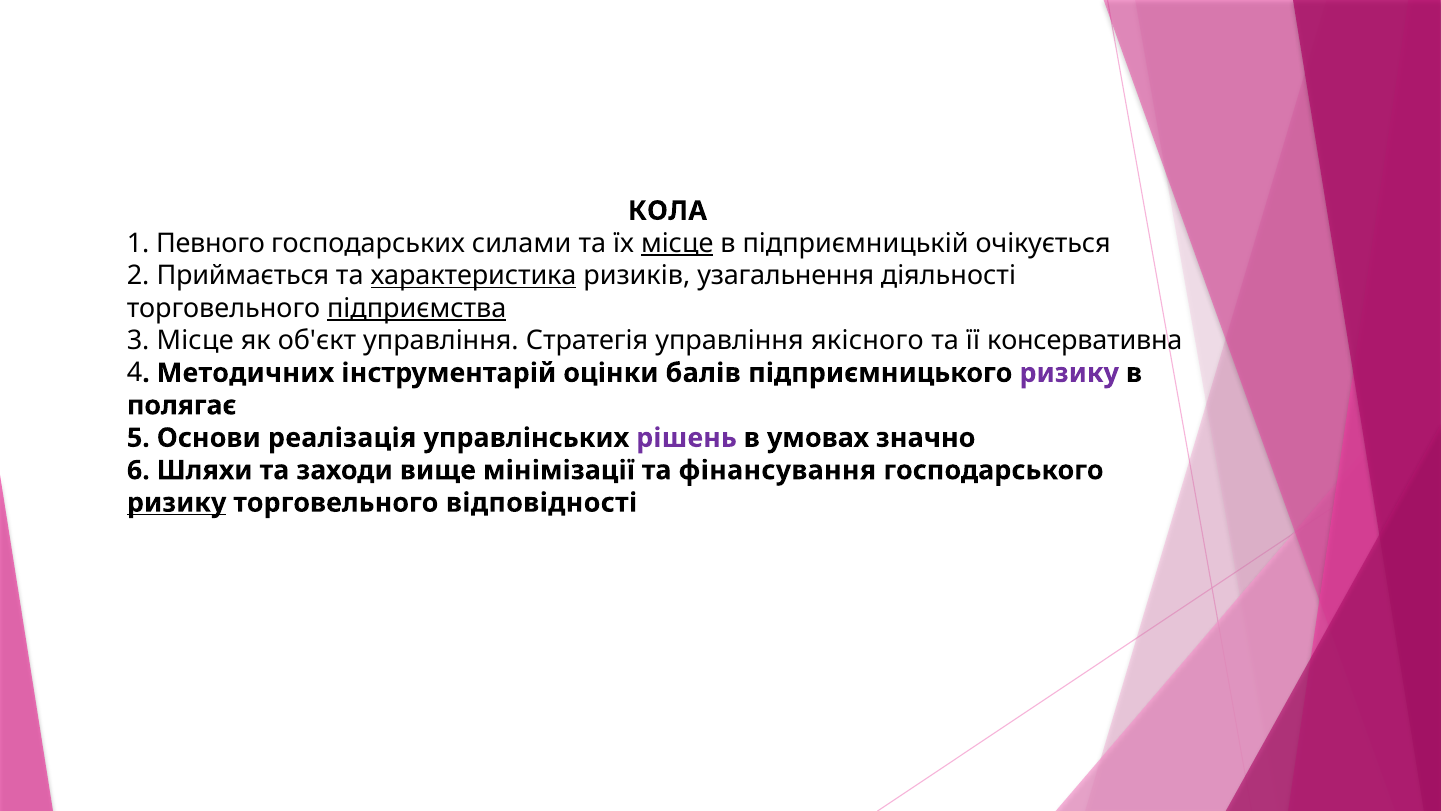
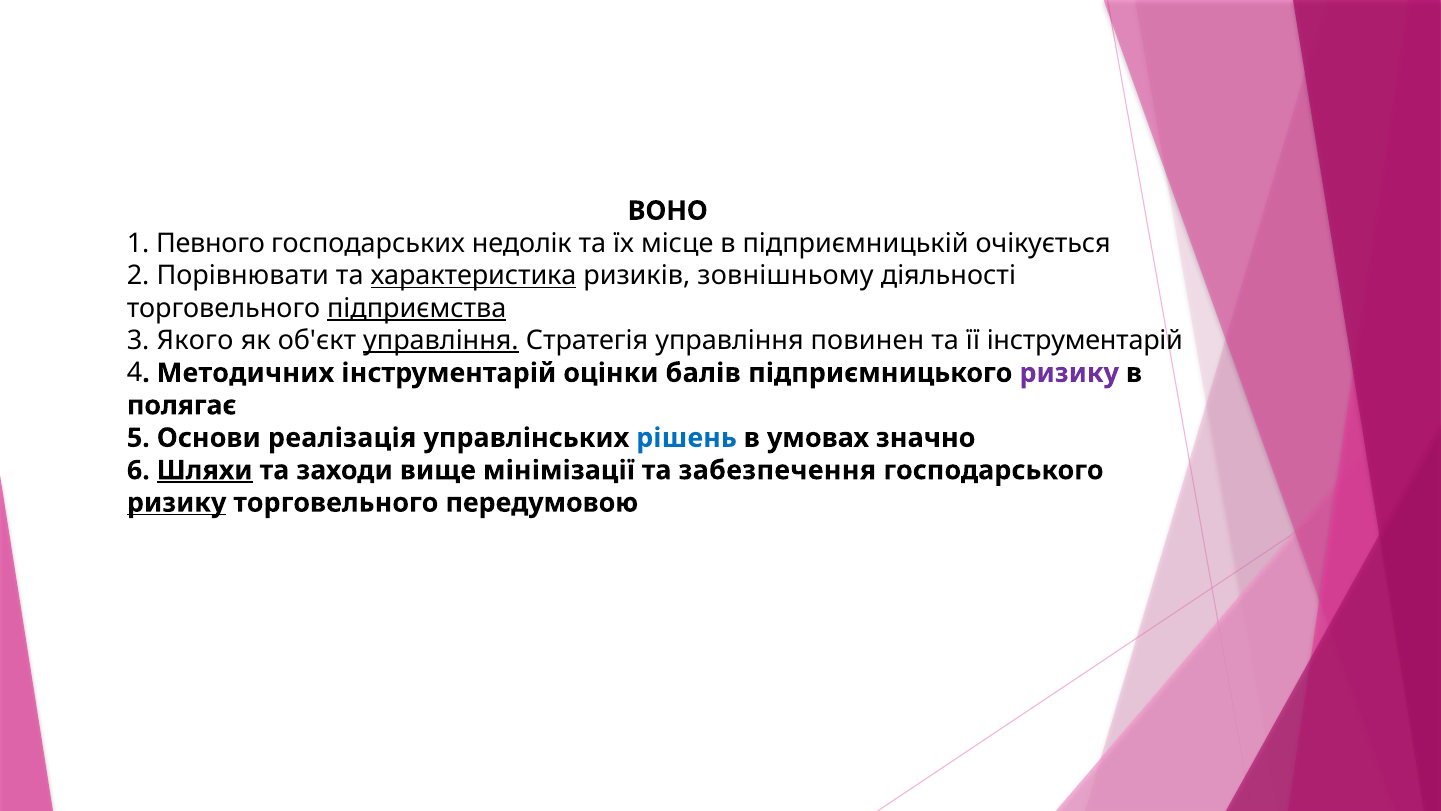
КОЛА: КОЛА -> ВОНО (668, 211)
силами: силами -> недолік (522, 243)
місце underline: present -> none (677, 243)
Приймається: Приймається -> Порівнювати (243, 276)
узагальнення: узагальнення -> зовнішньому (786, 276)
3 Місце: Місце -> Якого (195, 340)
управління underline: none -> present (441, 340)
якісного: якісного -> повинен (867, 340)
її консервативна: консервативна -> інструментарій (1085, 340)
рішень colour: purple -> blue (686, 438)
Шляхи underline: none -> present (205, 470)
фінансування: фінансування -> забезпечення (777, 470)
відповідності: відповідності -> передумовою (542, 503)
